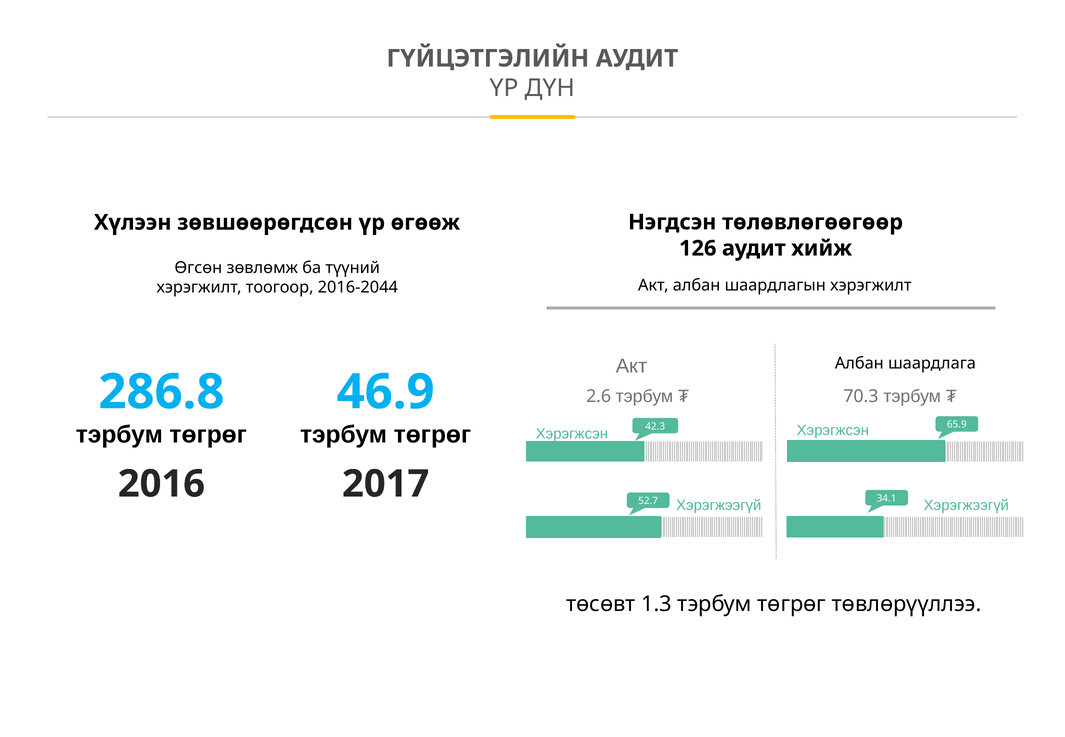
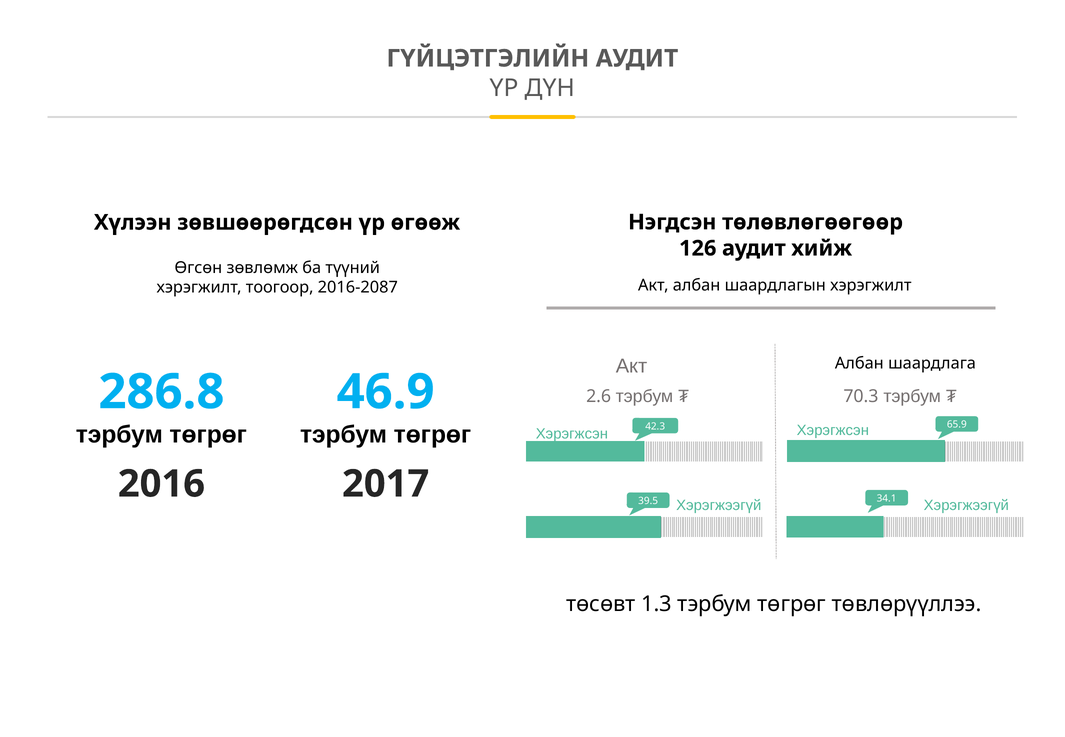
2016-2044: 2016-2044 -> 2016-2087 (358, 288)
52.7: 52.7 -> 39.5 (648, 501)
